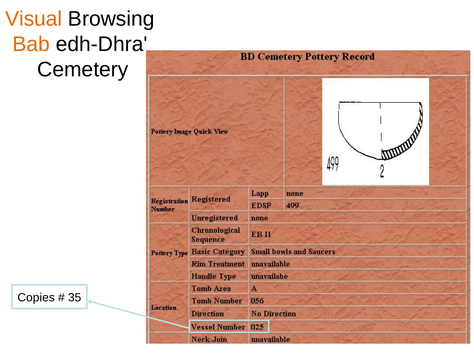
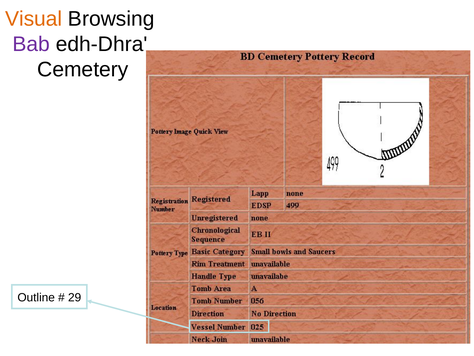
Bab colour: orange -> purple (31, 44)
Copies: Copies -> Outline (36, 297)
35: 35 -> 29 (75, 297)
